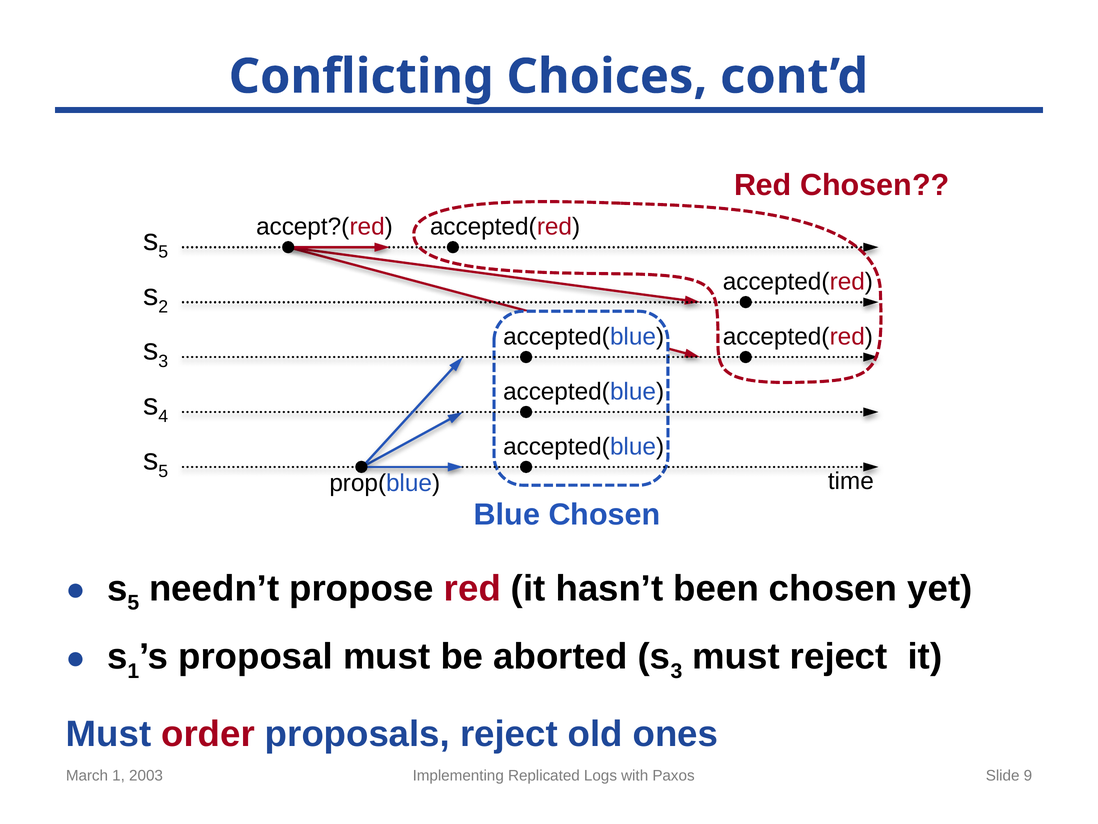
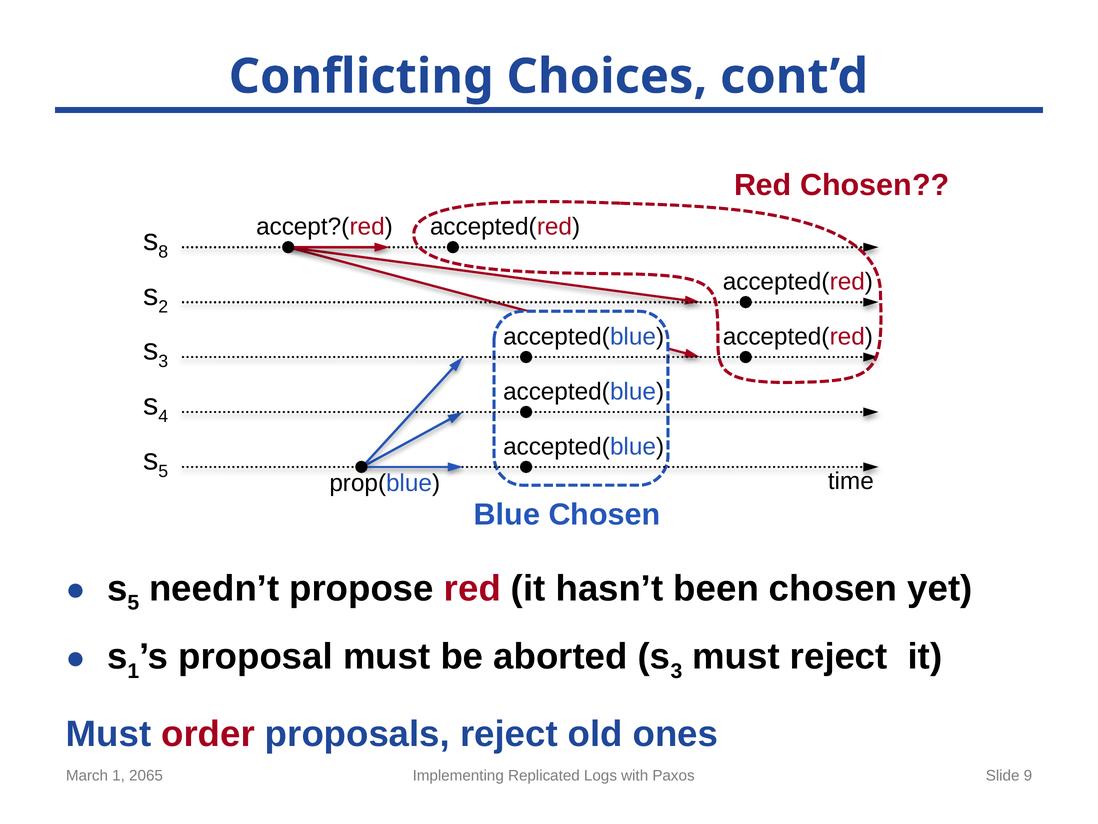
5: 5 -> 8 (163, 252)
2003: 2003 -> 2065 (146, 775)
